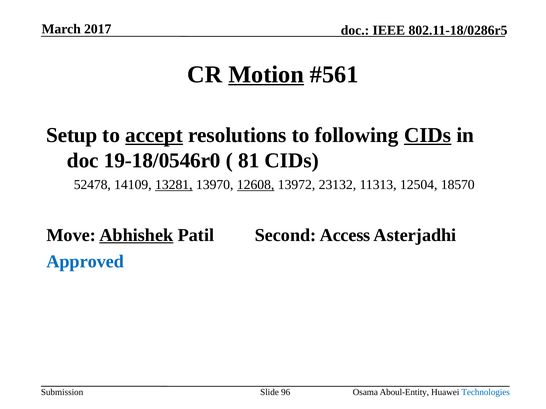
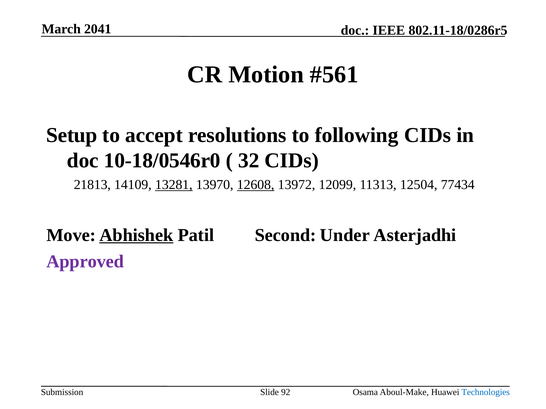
2017: 2017 -> 2041 (98, 29)
Motion underline: present -> none (266, 74)
accept underline: present -> none (154, 135)
CIDs underline: present -> none (428, 135)
19-18/0546r0: 19-18/0546r0 -> 10-18/0546r0 (162, 161)
81: 81 -> 32 (249, 161)
52478: 52478 -> 21813 (92, 185)
23132: 23132 -> 12099 (337, 185)
18570: 18570 -> 77434 (458, 185)
Access: Access -> Under (345, 235)
Approved colour: blue -> purple (85, 262)
96: 96 -> 92 (286, 393)
Aboul-Entity: Aboul-Entity -> Aboul-Make (404, 393)
